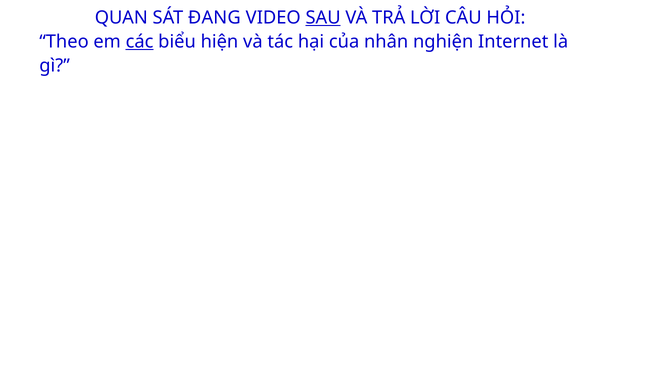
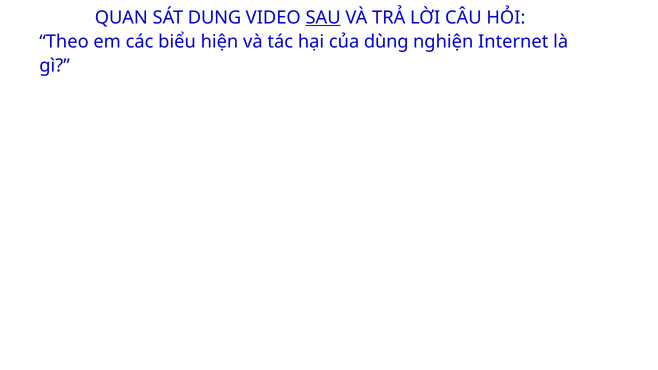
ĐANG: ĐANG -> DUNG (215, 18)
các underline: present -> none (140, 42)
nhân: nhân -> dùng (386, 42)
